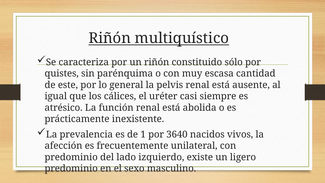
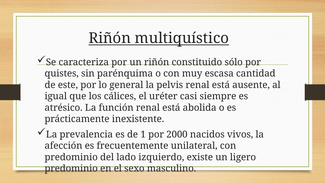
3640: 3640 -> 2000 (177, 134)
